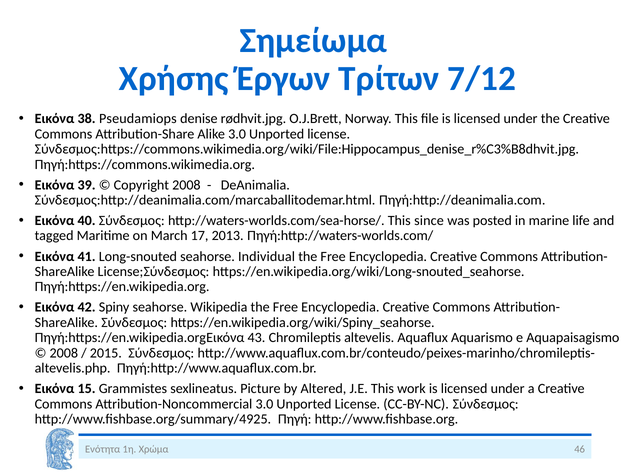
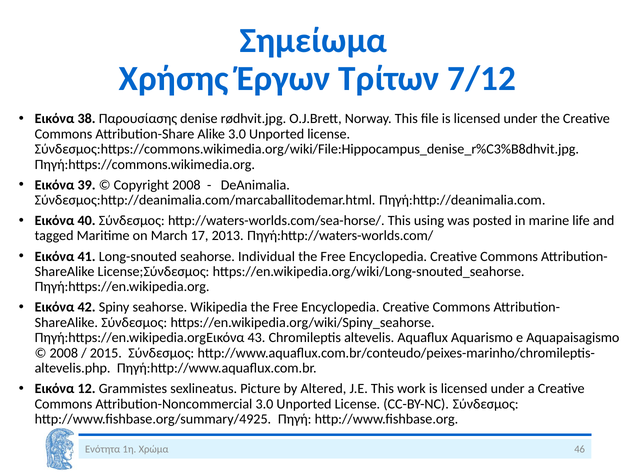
Pseudamiops: Pseudamiops -> Παρουσίασης (138, 119)
since: since -> using (429, 221)
15: 15 -> 12 (87, 389)
